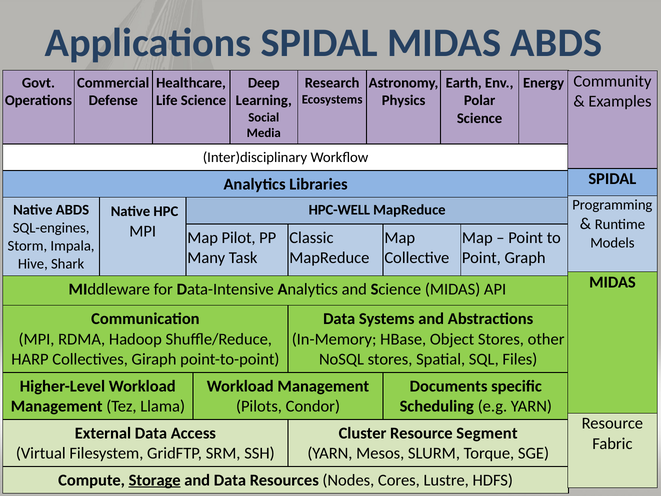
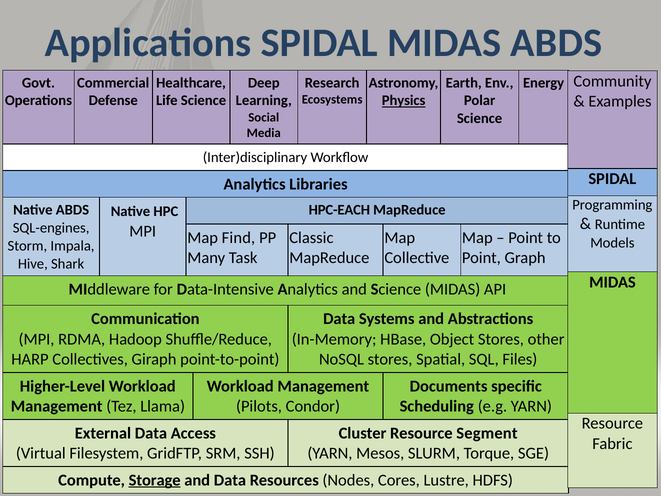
Physics underline: none -> present (404, 101)
HPC-WELL: HPC-WELL -> HPC-EACH (339, 210)
Pilot: Pilot -> Find (238, 238)
